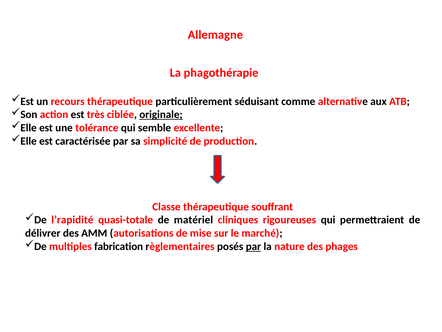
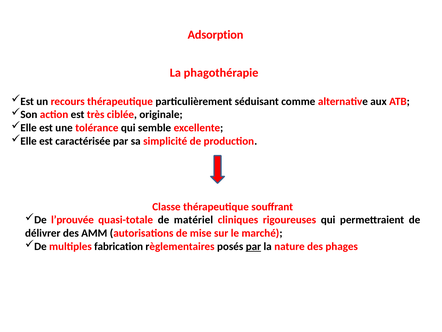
Allemagne: Allemagne -> Adsorption (215, 35)
originale underline: present -> none (161, 114)
l’rapidité: l’rapidité -> l’prouvée (72, 220)
